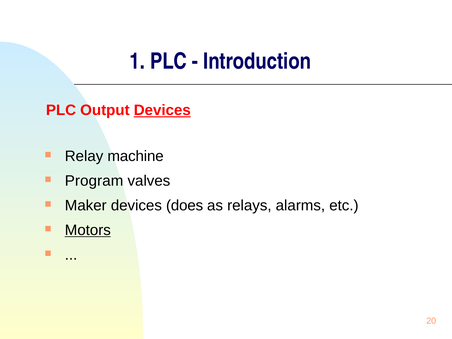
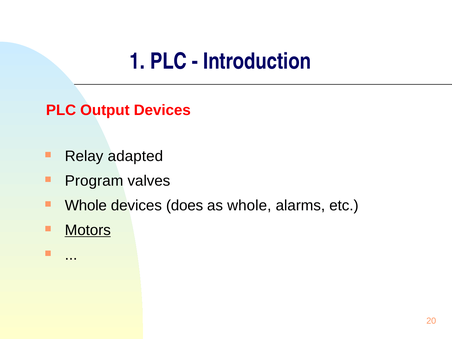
Devices underline: present -> none (162, 110)
machine: machine -> adapted (135, 156)
Maker: Maker -> Whole (86, 205)
as relays: relays -> whole (249, 205)
